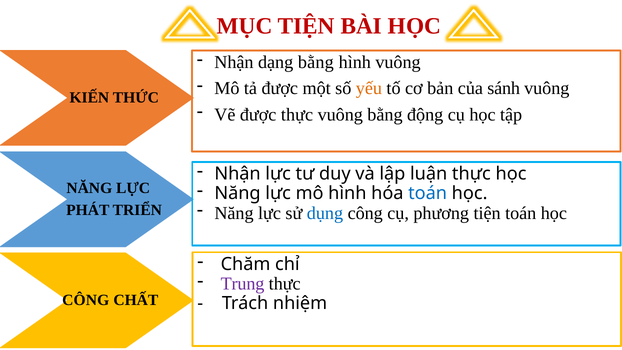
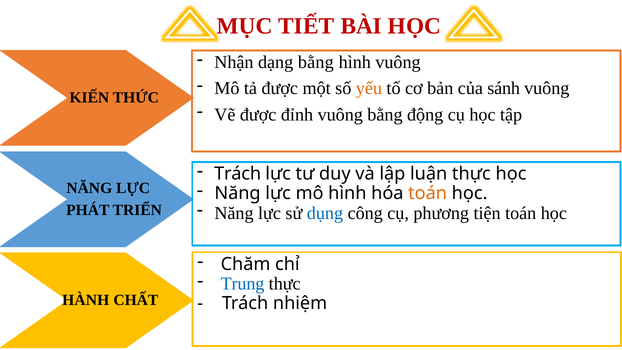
MỤC TIỆN: TIỆN -> TIẾT (306, 26)
được thực: thực -> đỉnh (297, 115)
Nhận: Nhận -> Trách (238, 174)
toán colour: blue -> orange (428, 193)
Trung colour: purple -> blue (243, 284)
CÔNG: CÔNG -> HÀNH (86, 300)
